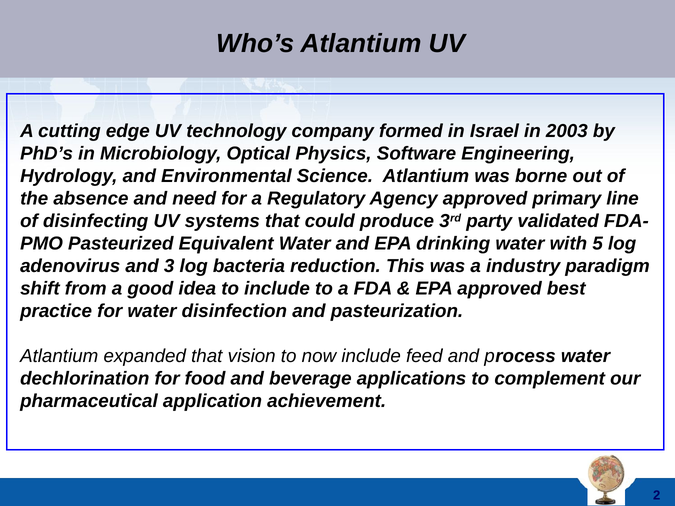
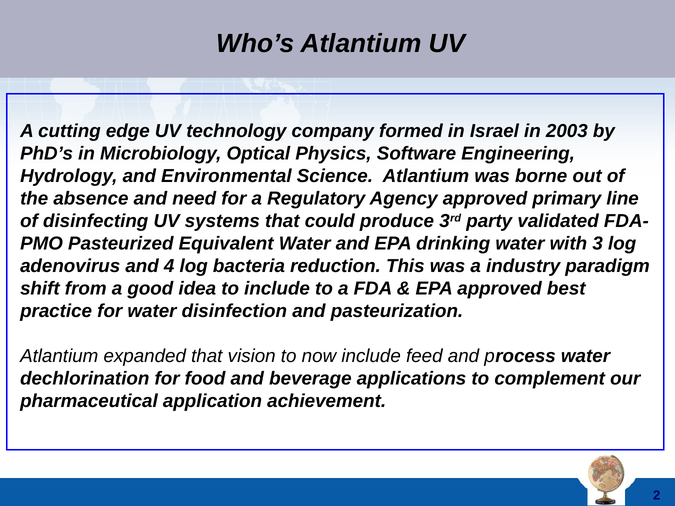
5: 5 -> 3 (598, 244)
3: 3 -> 4 (169, 266)
